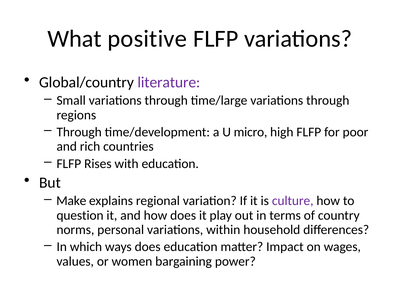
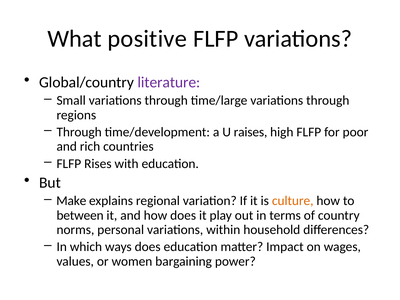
micro: micro -> raises (251, 132)
culture colour: purple -> orange (293, 201)
question: question -> between (80, 215)
